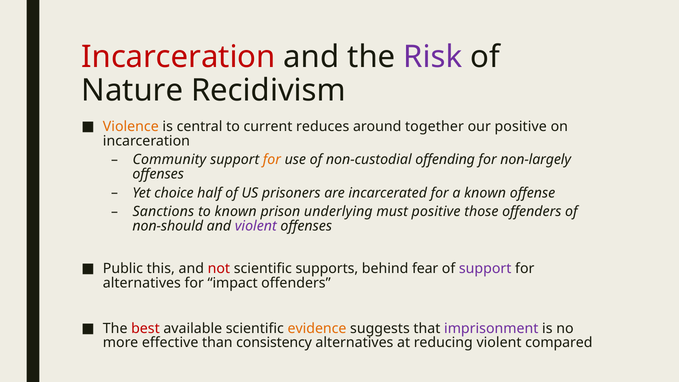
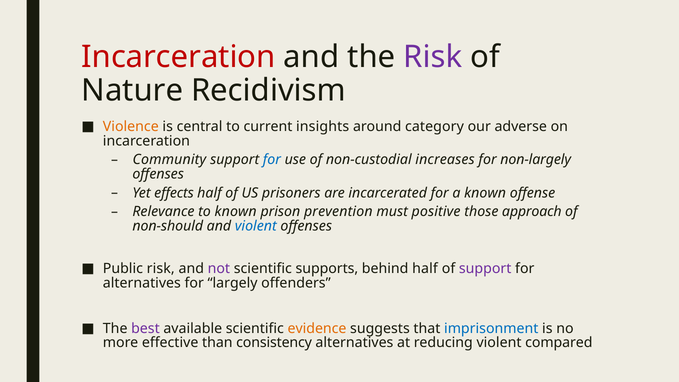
reduces: reduces -> insights (323, 126)
together: together -> category (434, 126)
our positive: positive -> adverse (521, 126)
for colour: orange -> blue (272, 160)
offending: offending -> increases (445, 160)
choice: choice -> effects (174, 193)
Sanctions: Sanctions -> Relevance (163, 212)
underlying: underlying -> prevention (338, 212)
those offenders: offenders -> approach (532, 212)
violent colour: purple -> blue (256, 226)
Public this: this -> risk (161, 268)
not colour: red -> purple (219, 268)
behind fear: fear -> half (425, 268)
impact: impact -> largely (233, 283)
best colour: red -> purple (145, 328)
imprisonment colour: purple -> blue (491, 328)
